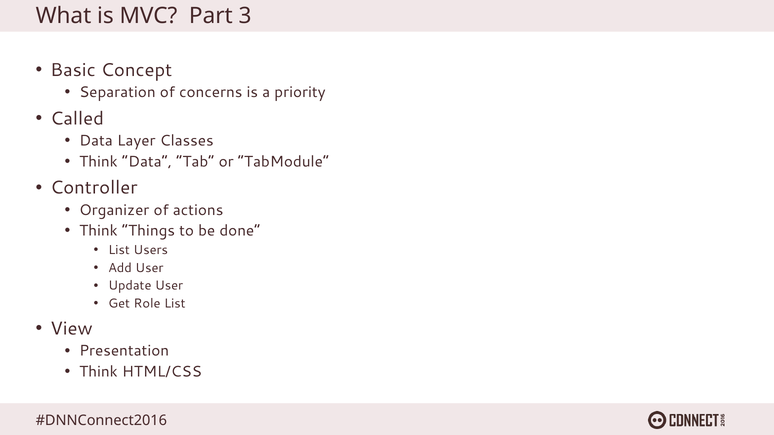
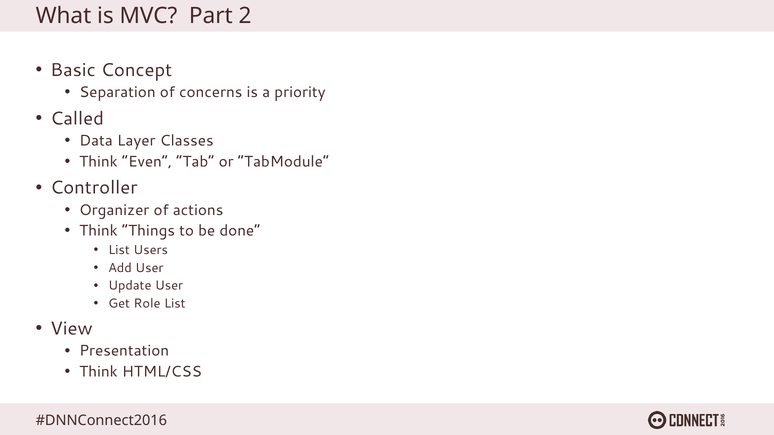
3: 3 -> 2 (245, 16)
Think Data: Data -> Even (147, 162)
